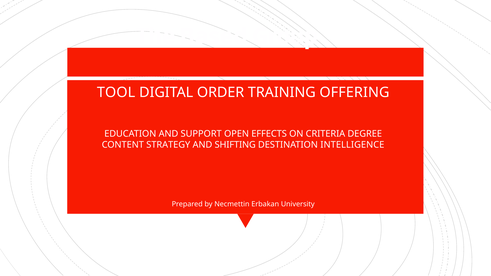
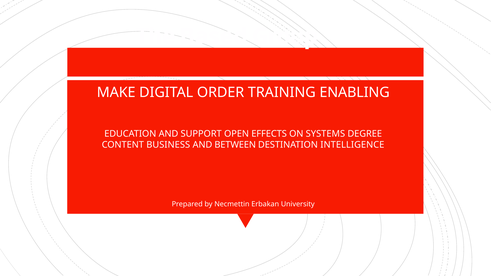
TOOL: TOOL -> MAKE (116, 93)
OFFERING: OFFERING -> ENABLING (355, 93)
CRITERIA: CRITERIA -> SYSTEMS (325, 134)
STRATEGY: STRATEGY -> BUSINESS (168, 145)
SHIFTING: SHIFTING -> BETWEEN (235, 145)
